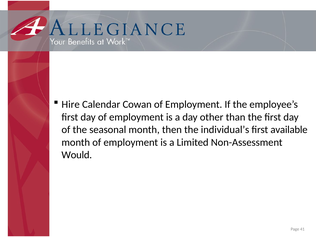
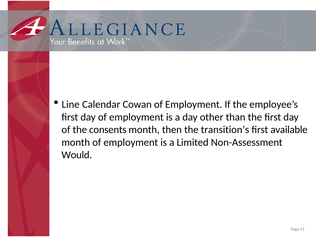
Hire: Hire -> Line (71, 104)
seasonal: seasonal -> consents (108, 130)
individual’s: individual’s -> transition’s (225, 130)
